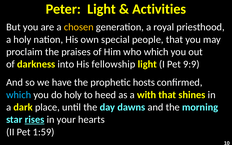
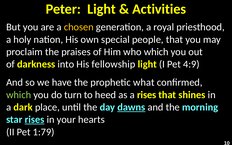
9:9: 9:9 -> 4:9 (191, 64)
hosts: hosts -> what (144, 82)
which colour: light blue -> light green (19, 95)
do holy: holy -> turn (73, 95)
a with: with -> rises (147, 95)
dawns underline: none -> present (131, 107)
1:59: 1:59 -> 1:79 (44, 132)
